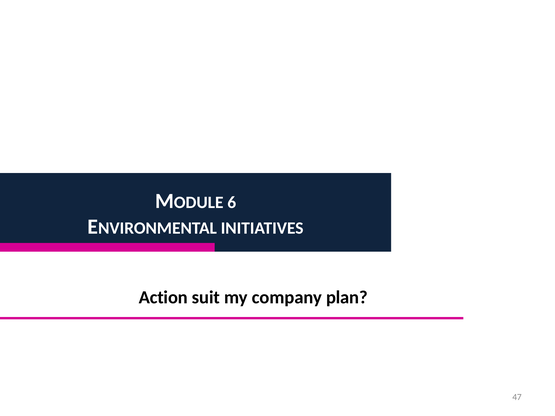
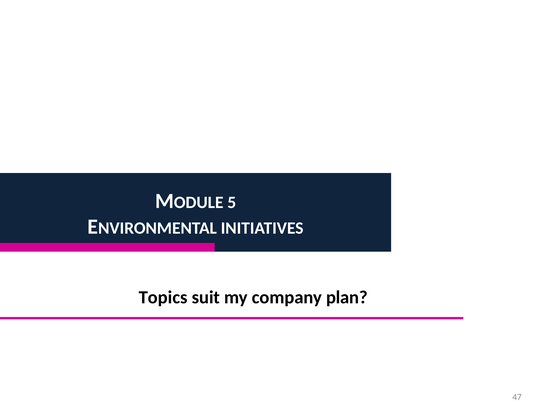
6: 6 -> 5 (232, 202)
Action: Action -> Topics (163, 298)
